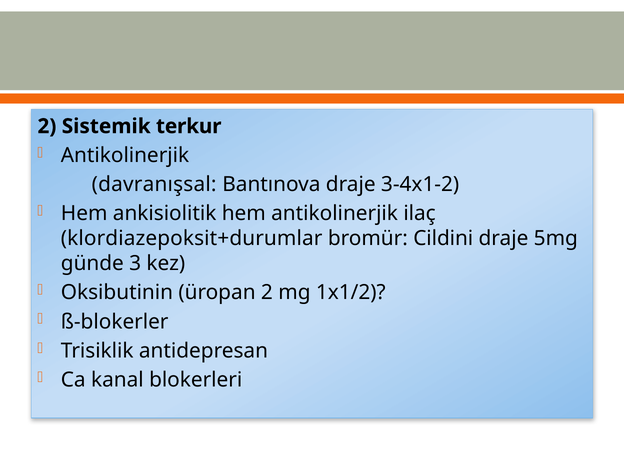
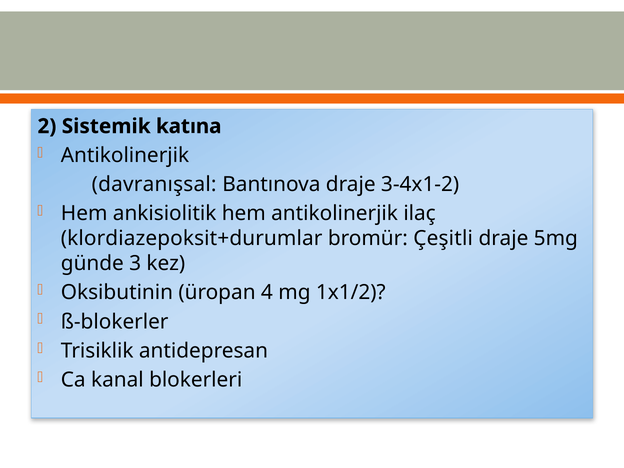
terkur: terkur -> katına (189, 126)
Cildini: Cildini -> Çeşitli (443, 239)
üropan 2: 2 -> 4 (267, 293)
